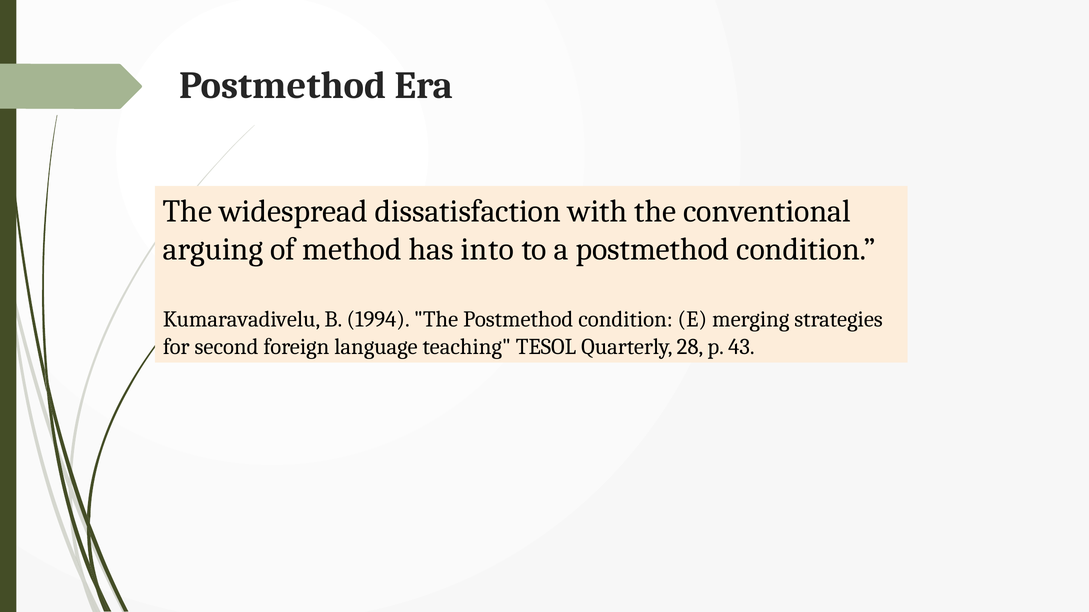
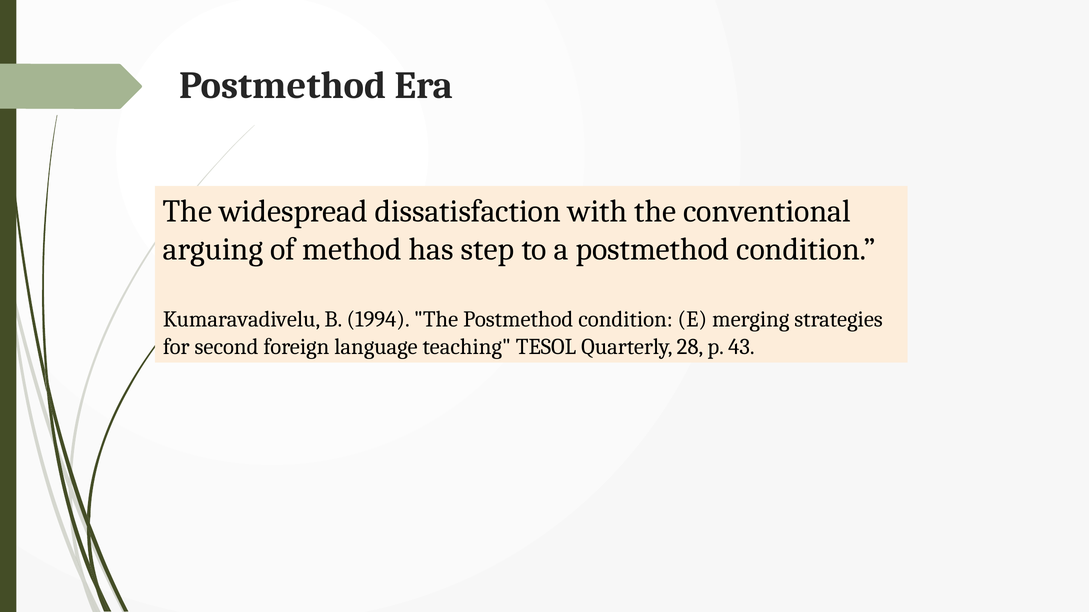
into: into -> step (487, 249)
